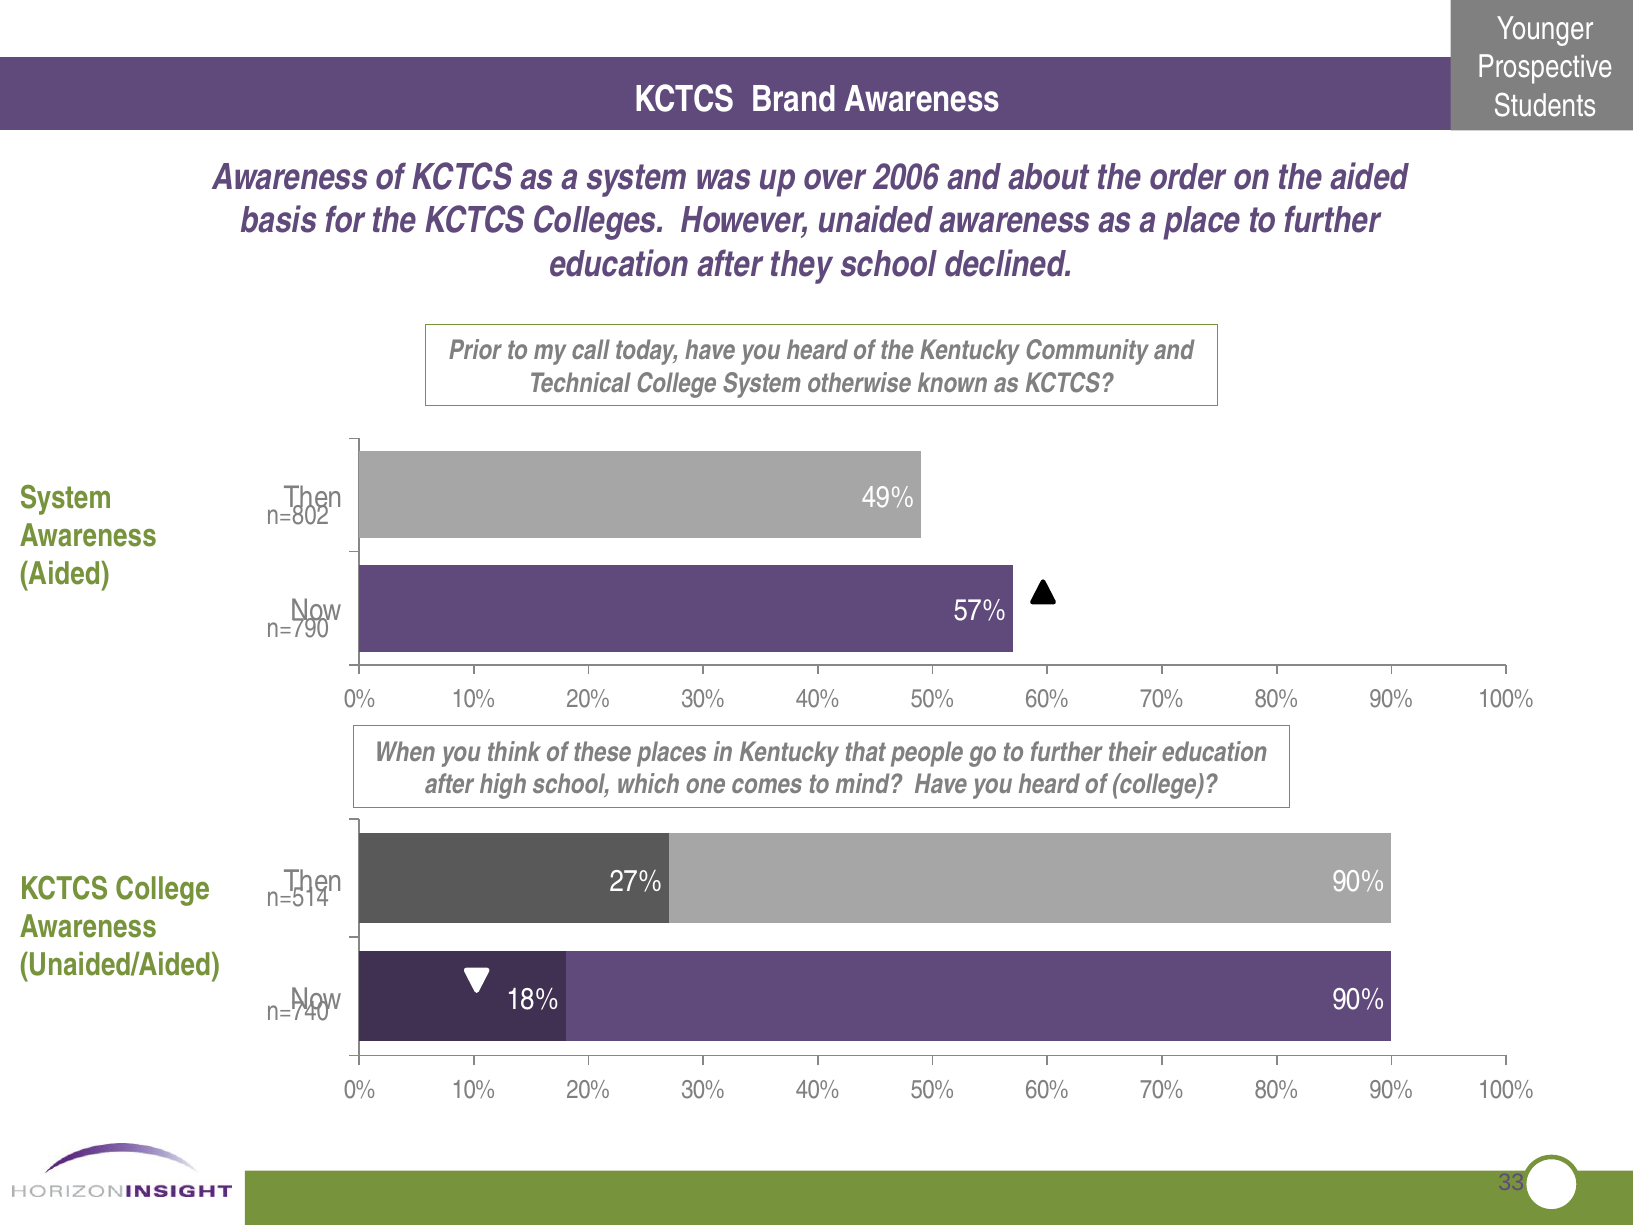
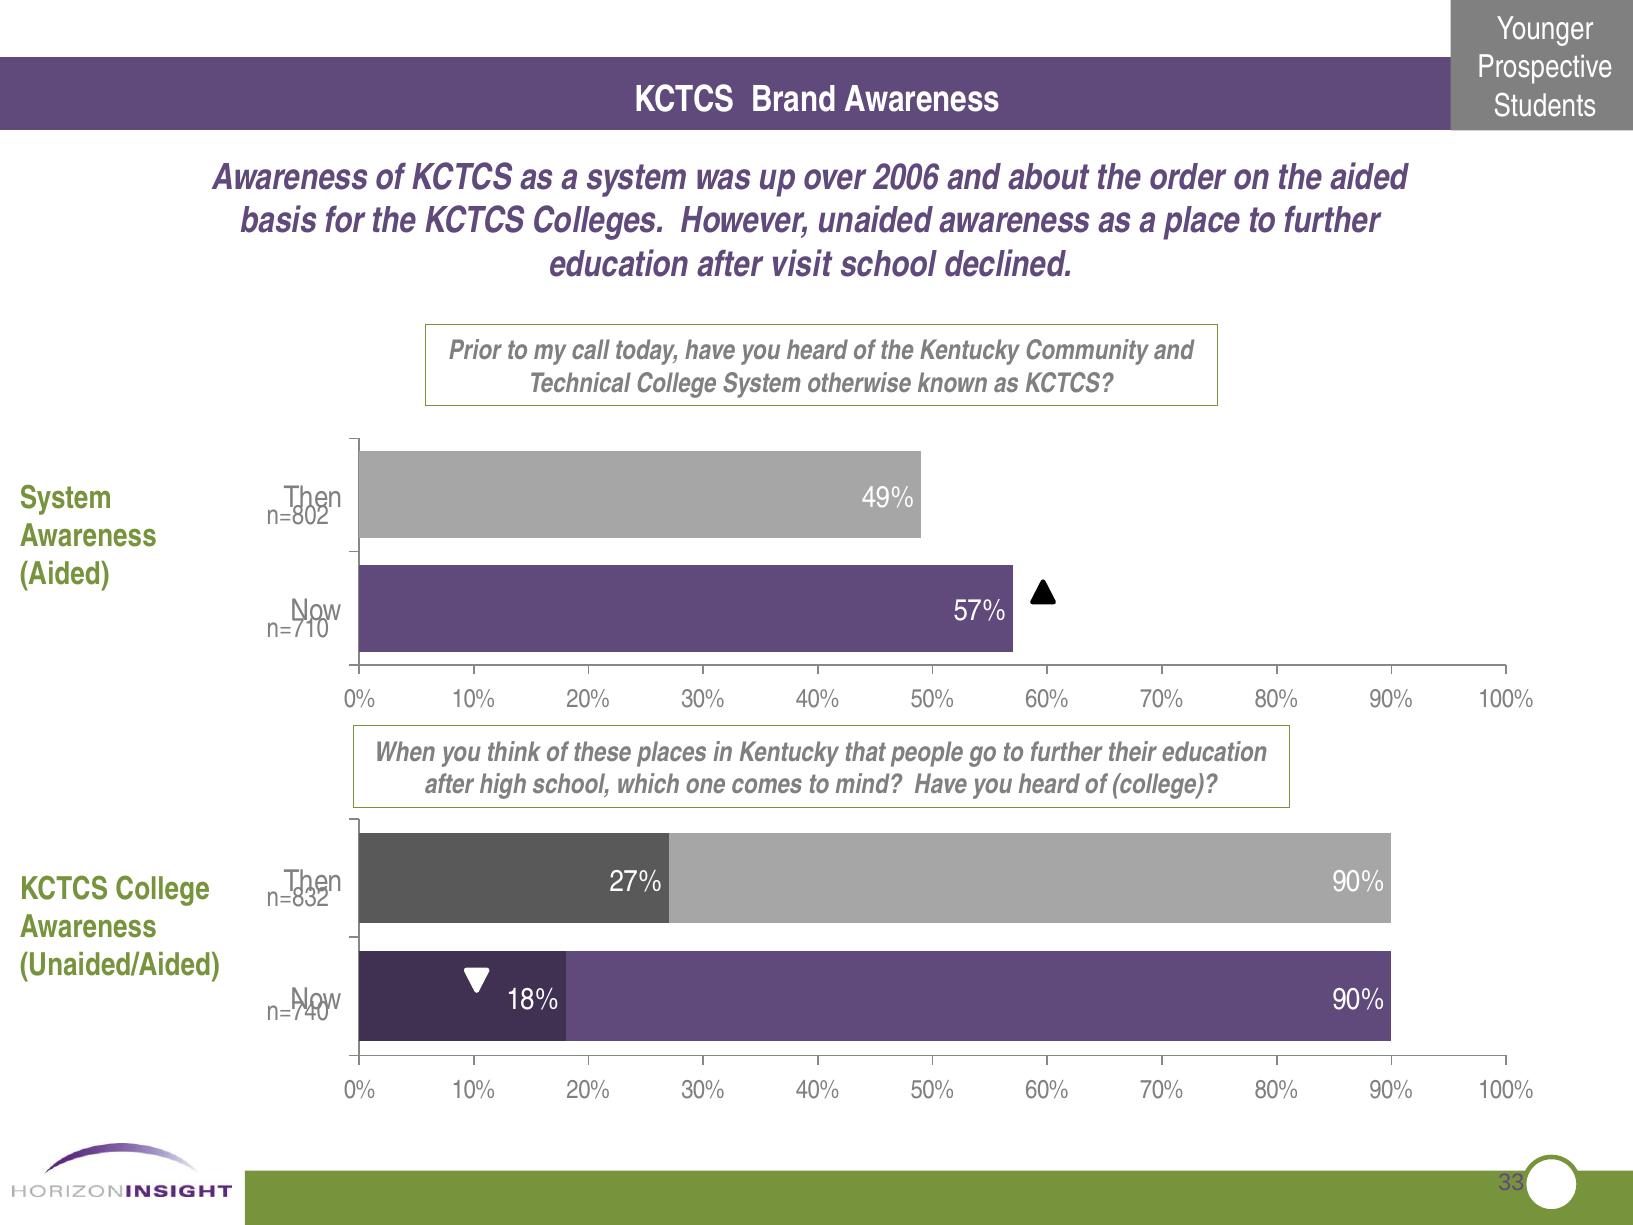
they: they -> visit (801, 264)
n=790: n=790 -> n=710 (298, 628)
n=514: n=514 -> n=832 (298, 898)
